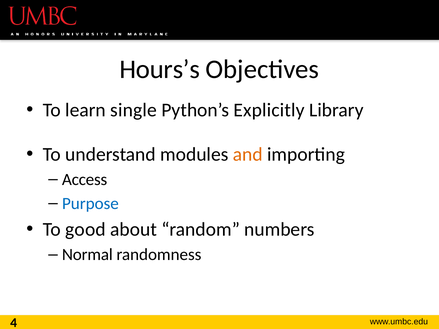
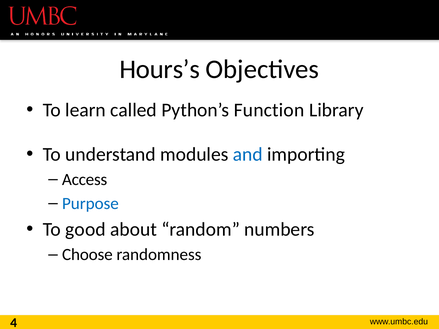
single: single -> called (134, 110)
Explicitly: Explicitly -> Function (269, 110)
and colour: orange -> blue (248, 155)
Normal: Normal -> Choose (87, 255)
